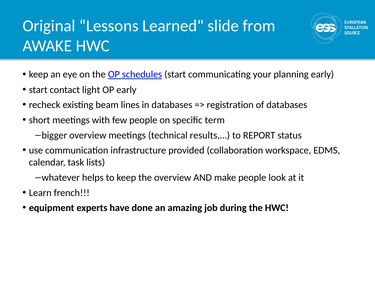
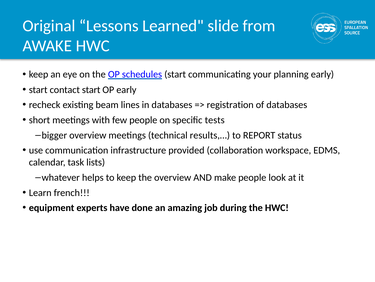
contact light: light -> start (91, 90)
term: term -> tests (215, 120)
